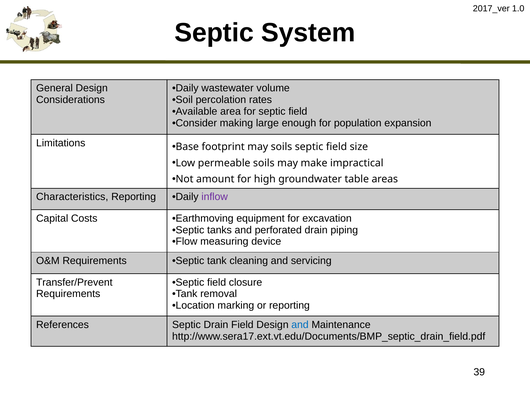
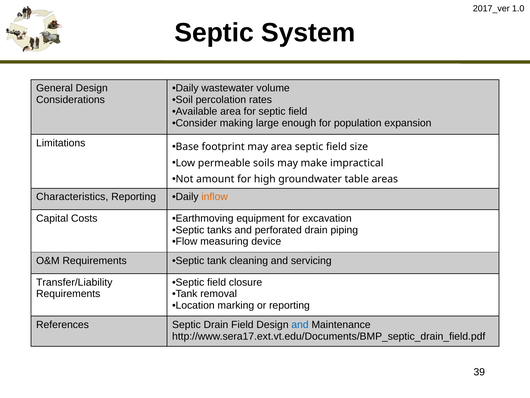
may soils: soils -> area (282, 147)
inflow colour: purple -> orange (215, 197)
Transfer/Prevent: Transfer/Prevent -> Transfer/Liability (74, 282)
